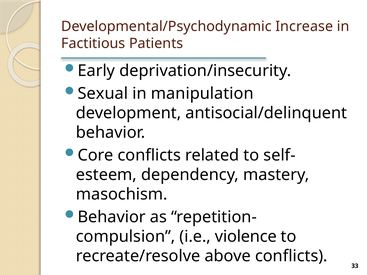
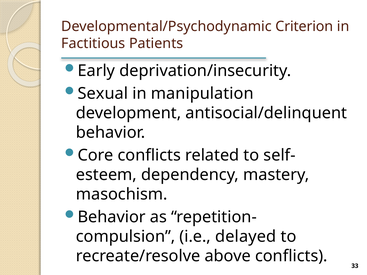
Increase: Increase -> Criterion (304, 26)
violence: violence -> delayed (246, 237)
